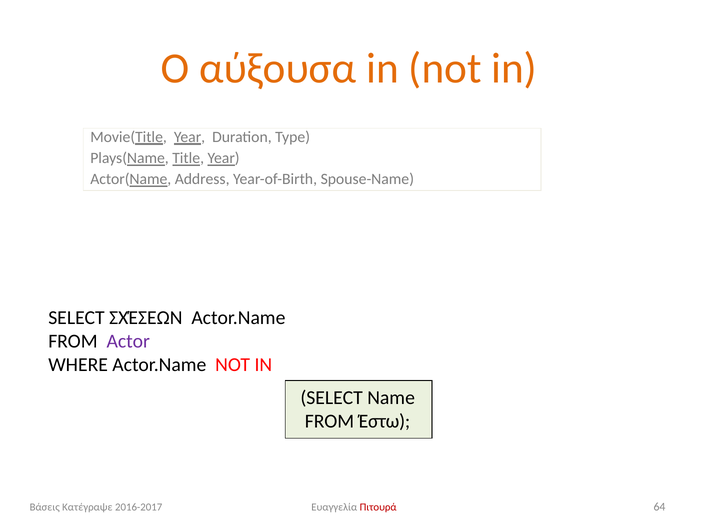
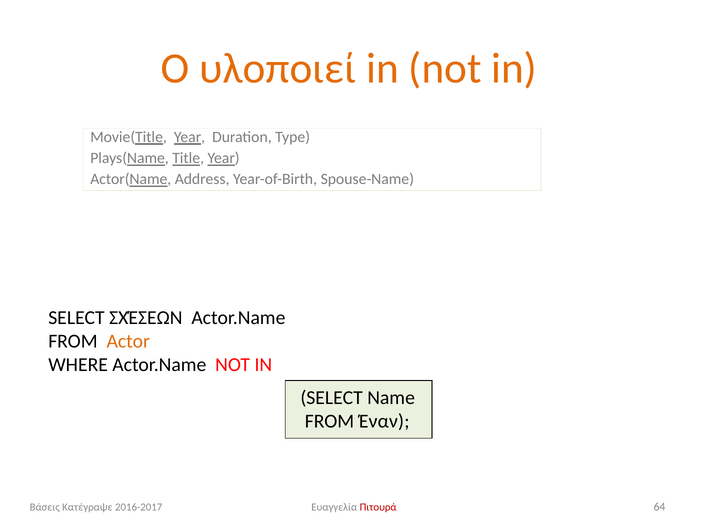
αύξουσα: αύξουσα -> υλοποιεί (278, 69)
Actor colour: purple -> orange (128, 341)
Έστω: Έστω -> Έναν (384, 421)
